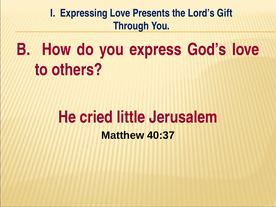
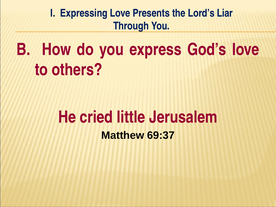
Gift: Gift -> Liar (225, 13)
40:37: 40:37 -> 69:37 (161, 135)
